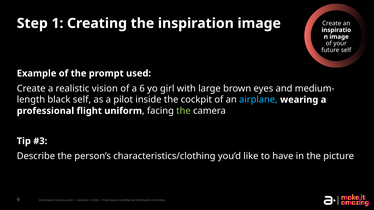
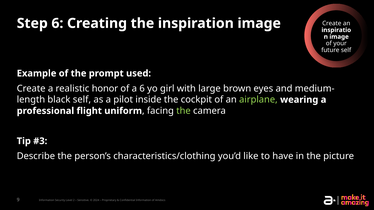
Step 1: 1 -> 6 (57, 23)
vision: vision -> honor (105, 89)
airplane colour: light blue -> light green (258, 100)
